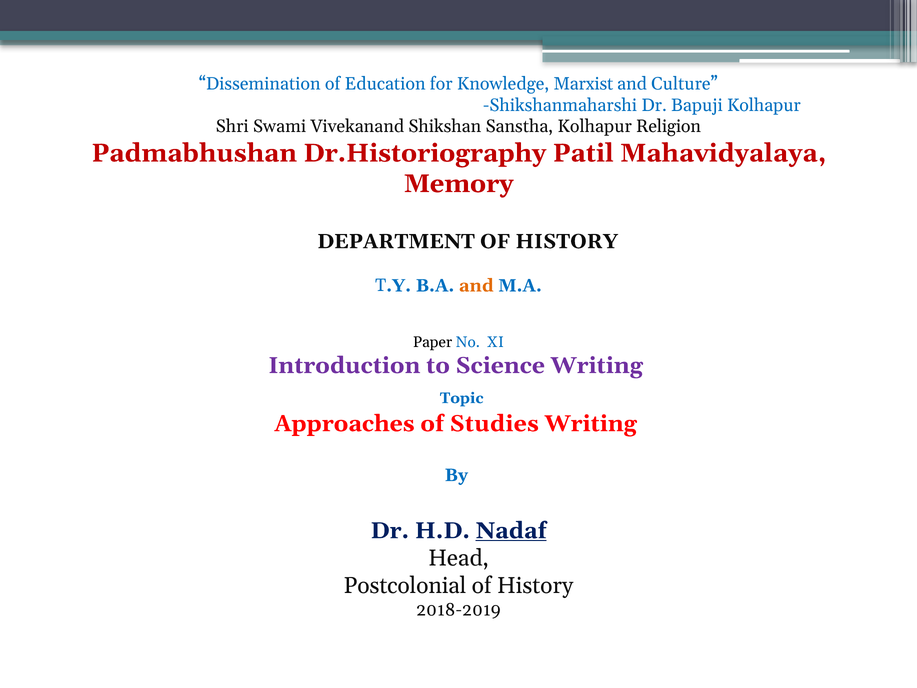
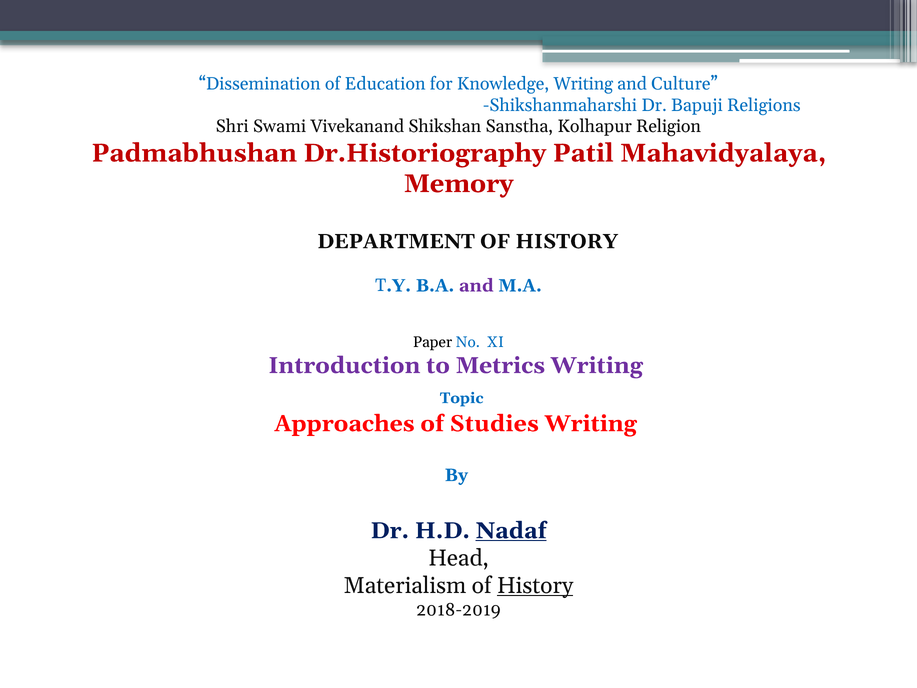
Knowledge Marxist: Marxist -> Writing (583, 84)
Bapuji Kolhapur: Kolhapur -> Religions (764, 105)
and colour: orange -> purple (476, 285)
Science: Science -> Metrics (500, 365)
Postcolonial: Postcolonial -> Materialism (405, 585)
History underline: none -> present (535, 585)
